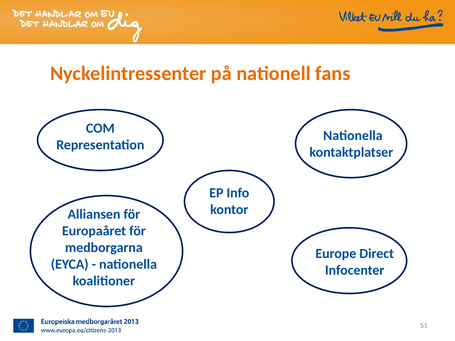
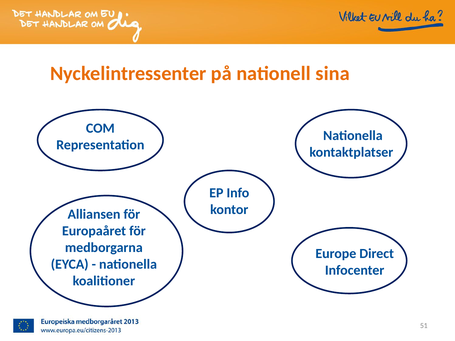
fans: fans -> sina (333, 73)
